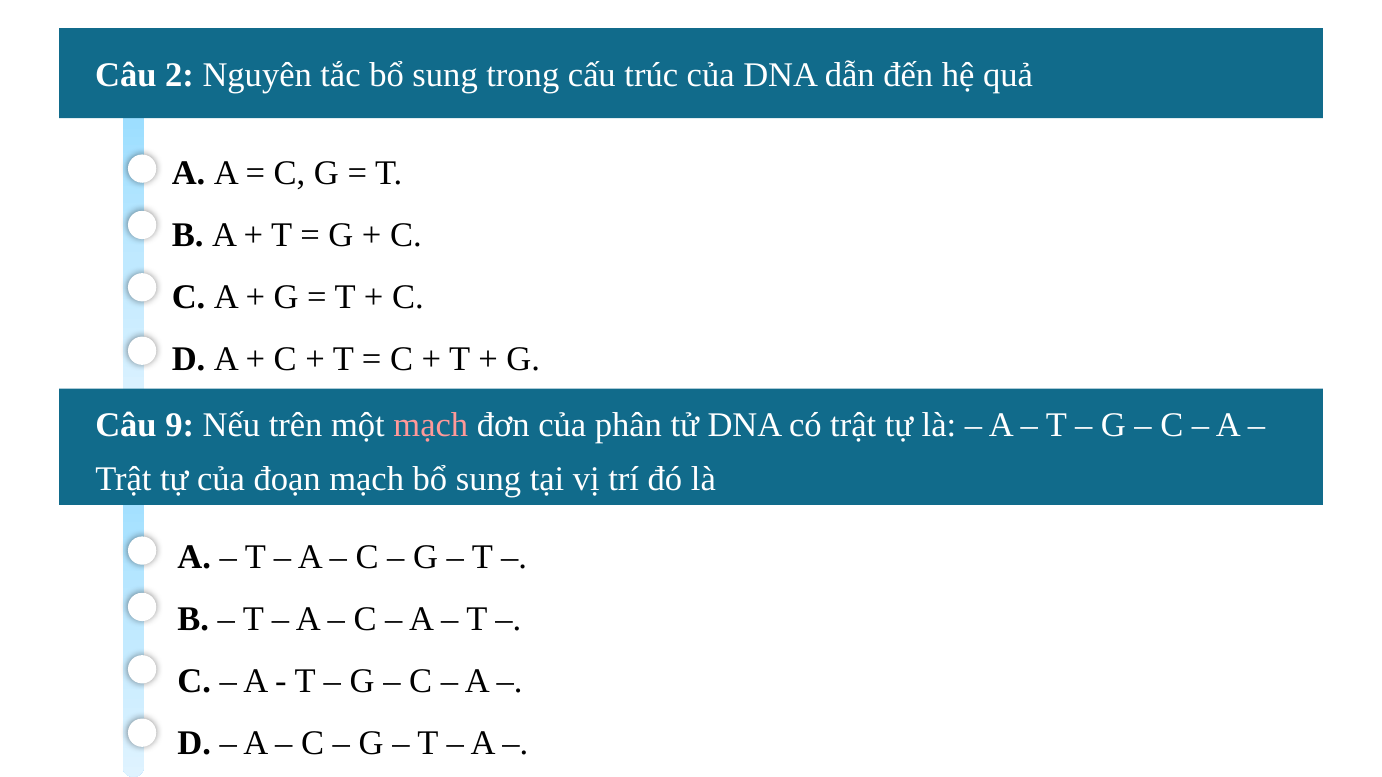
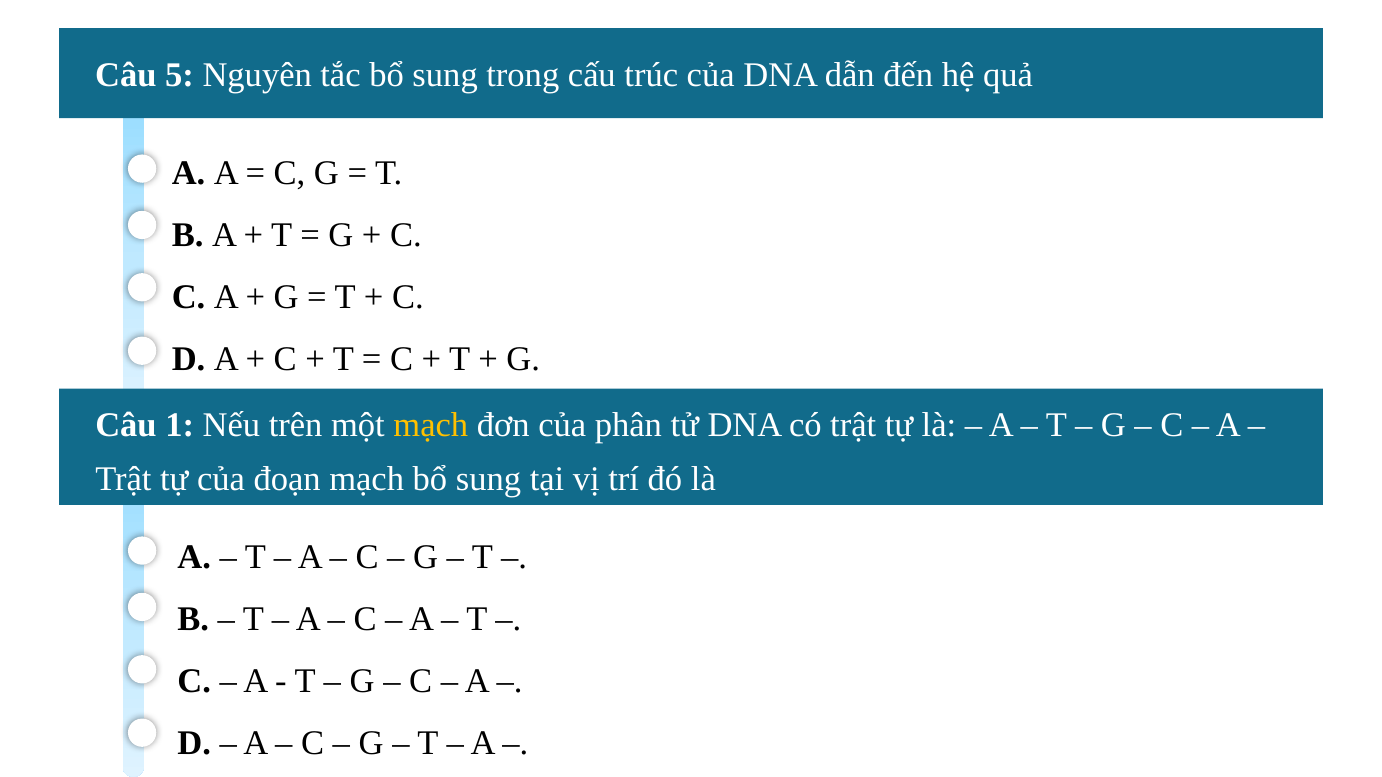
2: 2 -> 5 (180, 75)
9: 9 -> 1 (180, 425)
mạch colour: pink -> yellow (431, 425)
